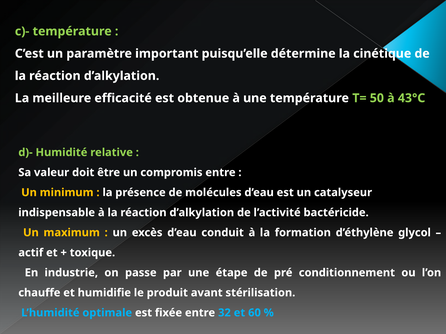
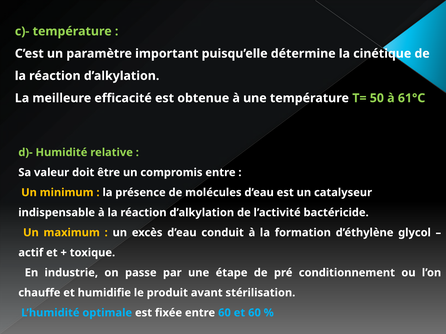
43°C: 43°C -> 61°C (412, 98)
entre 32: 32 -> 60 (224, 313)
